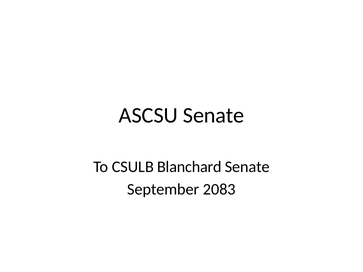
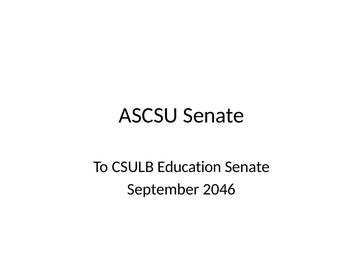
Blanchard: Blanchard -> Education (189, 167)
2083: 2083 -> 2046 (219, 189)
